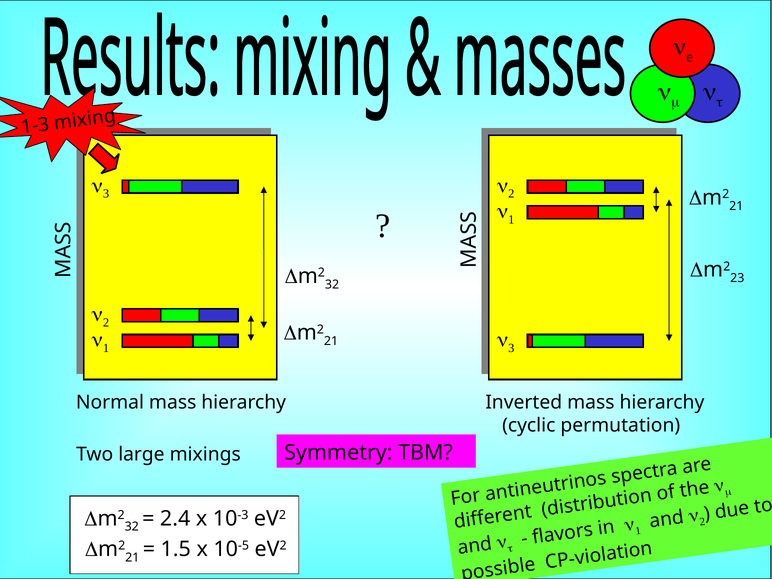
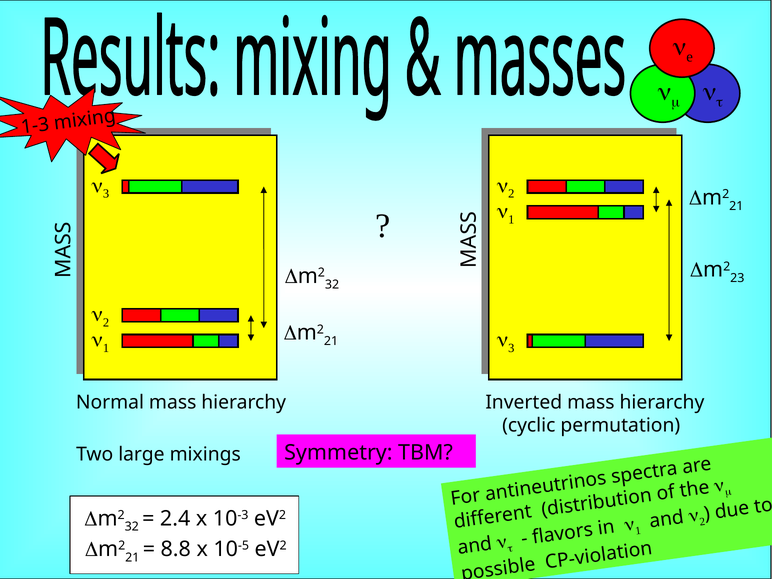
1.5: 1.5 -> 8.8 (176, 549)
